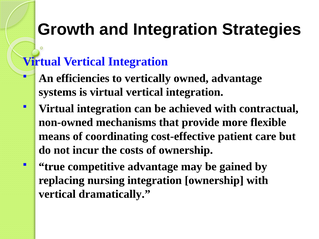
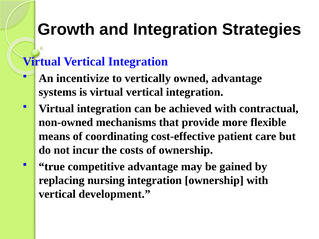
efficiencies: efficiencies -> incentivize (83, 78)
dramatically: dramatically -> development (115, 194)
